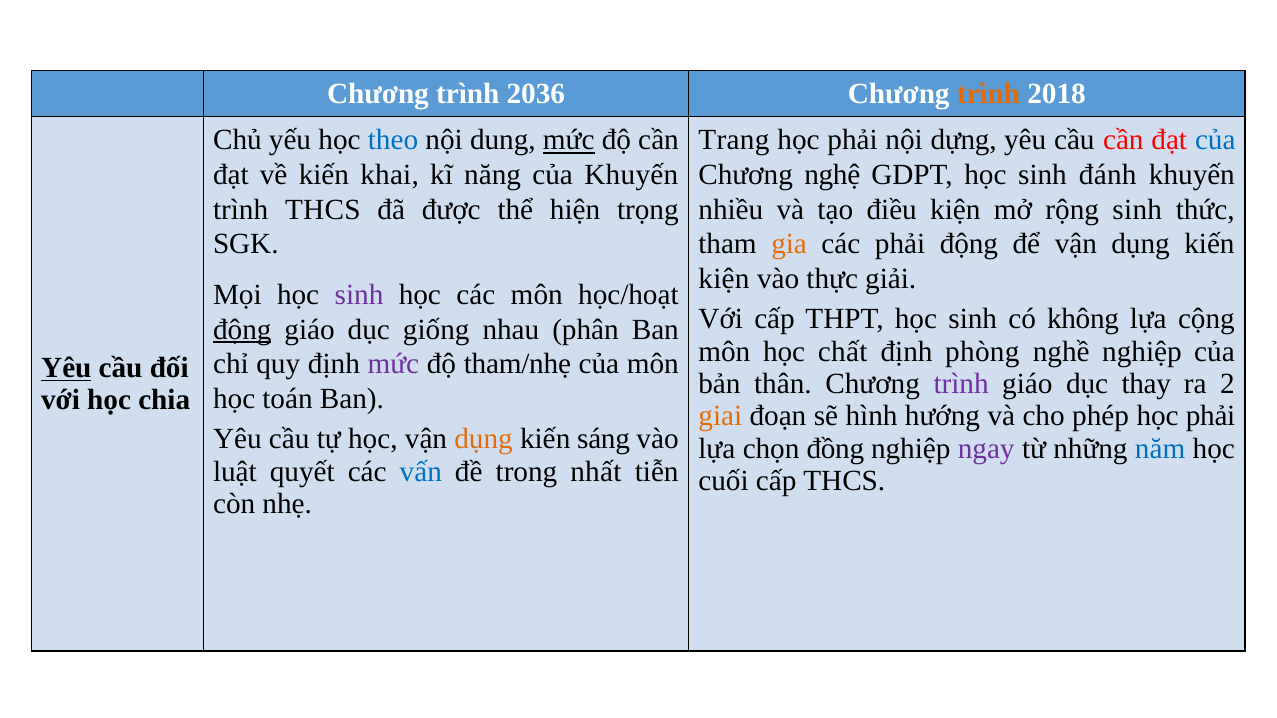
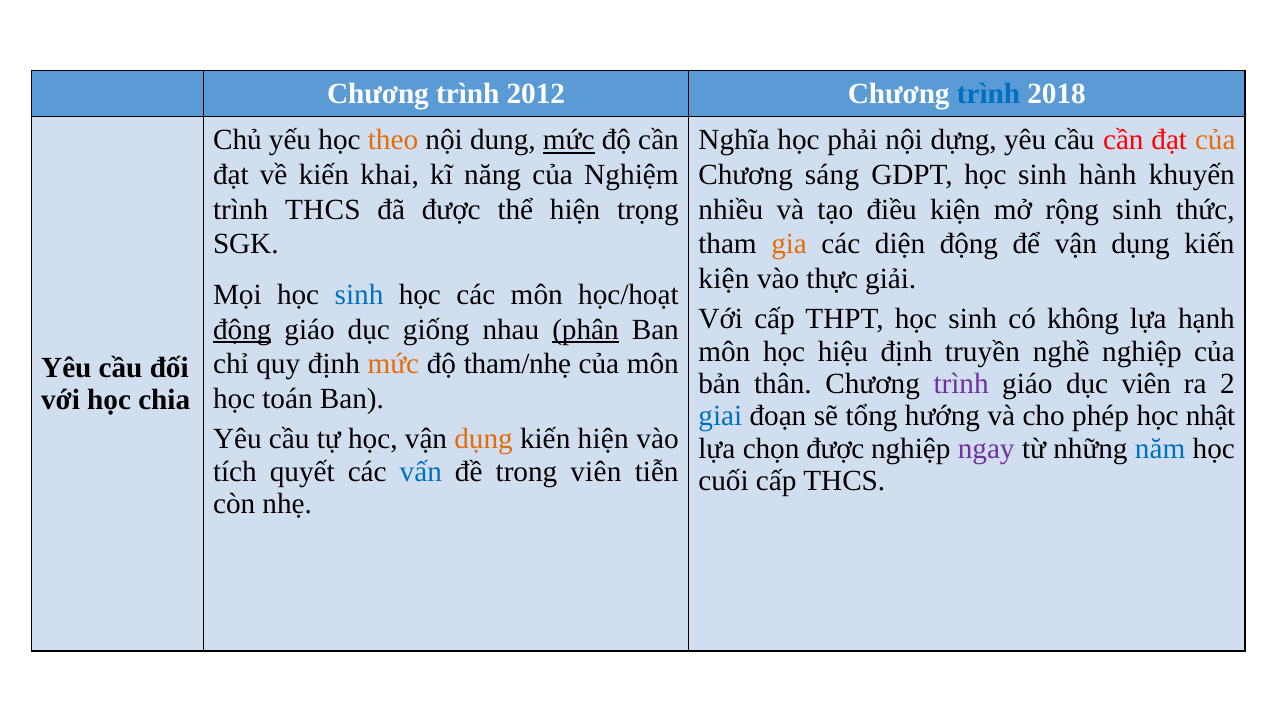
2036: 2036 -> 2012 (536, 94)
trình colour: orange -> blue (989, 94)
theo colour: blue -> orange (393, 140)
Trang: Trang -> Nghĩa (734, 140)
của colour: blue -> orange (1215, 140)
của Khuyến: Khuyến -> Nghiệm (631, 175)
nghệ: nghệ -> sáng (832, 175)
đánh: đánh -> hành (1108, 175)
các phải: phải -> diện (900, 244)
sinh colour: purple -> blue (359, 295)
cộng: cộng -> hạnh (1206, 319)
phân underline: none -> present (586, 330)
chất: chất -> hiệu (843, 352)
phòng: phòng -> truyền (983, 352)
mức colour: purple -> orange (393, 364)
Yêu underline: present -> none (66, 368)
dục thay: thay -> viên (1146, 384)
giai colour: orange -> blue (720, 416)
hình: hình -> tổng (872, 416)
phép học phải: phải -> nhật (1211, 416)
kiến sáng: sáng -> hiện (603, 439)
chọn đồng: đồng -> được (835, 449)
luật: luật -> tích (235, 472)
trong nhất: nhất -> viên (596, 472)
